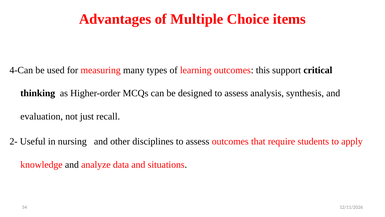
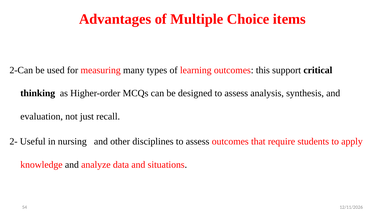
4-Can: 4-Can -> 2-Can (21, 70)
